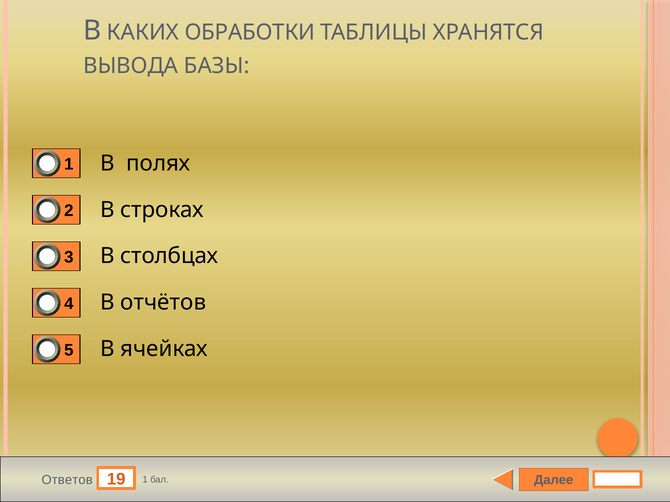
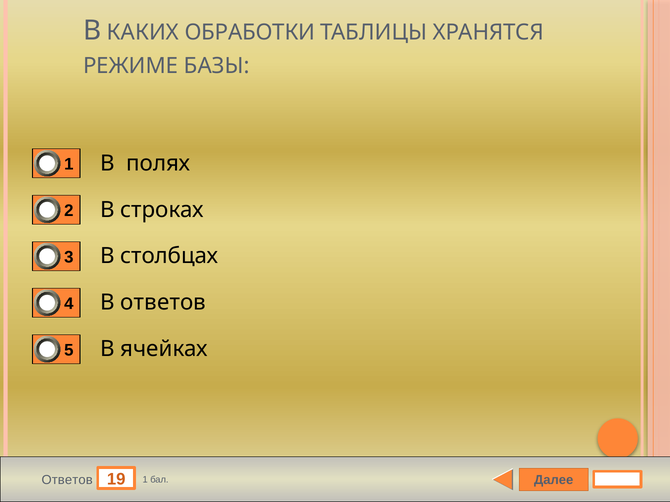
ВЫВОДА: ВЫВОДА -> РЕЖИМЕ (131, 66)
В отчётов: отчётов -> ответов (163, 303)
